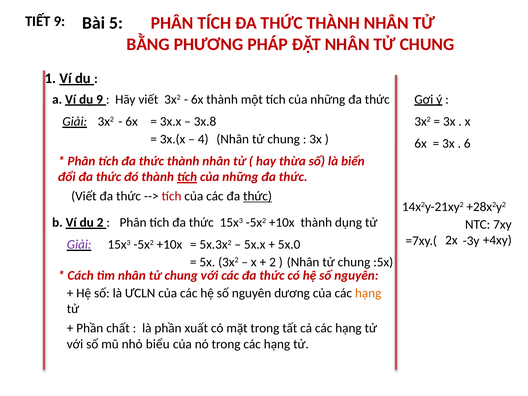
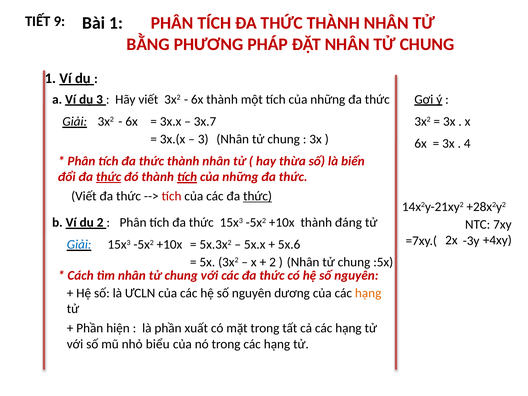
Bài 5: 5 -> 1 (116, 23)
dụ 9: 9 -> 3 (100, 99)
3x.8: 3x.8 -> 3x.7 (205, 121)
4: 4 -> 3 (203, 139)
6: 6 -> 4 (467, 143)
thức underline: none -> present (109, 177)
dụng: dụng -> đáng (348, 223)
Giải colour: purple -> blue (79, 245)
5x.0: 5x.0 -> 5x.6 (289, 245)
chất: chất -> hiện (118, 328)
